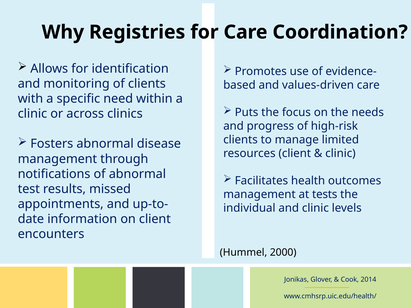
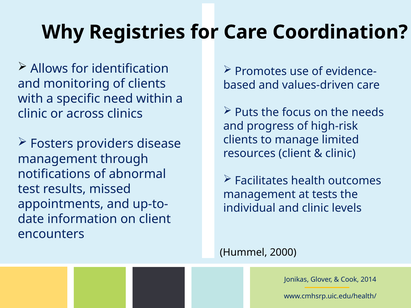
Fosters abnormal: abnormal -> providers (105, 144)
